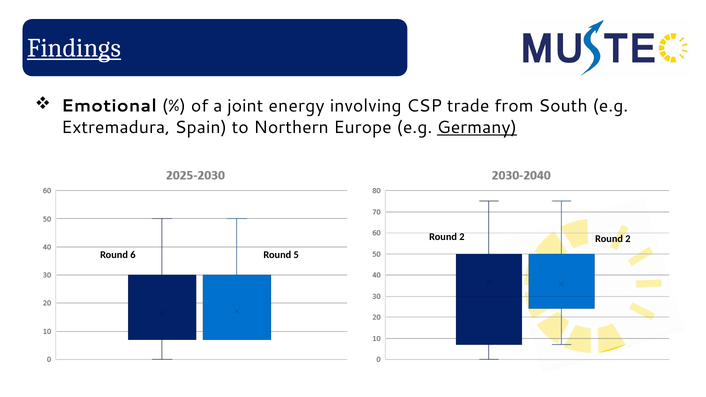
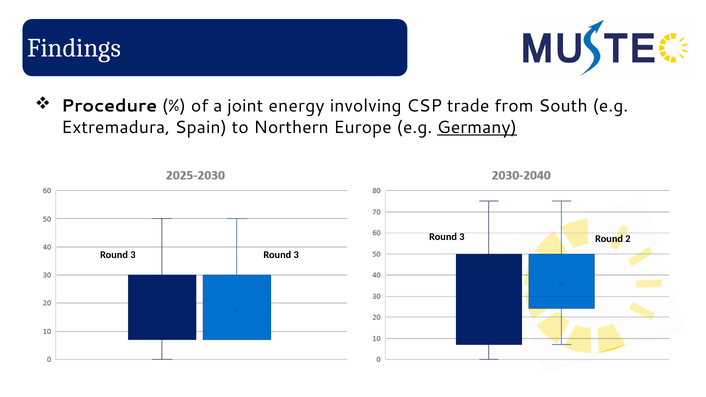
Findings underline: present -> none (74, 48)
Emotional: Emotional -> Procedure (109, 106)
2: 2 -> 3 (462, 237)
6: 6 -> 3 (133, 255)
5: 5 -> 3 (296, 255)
